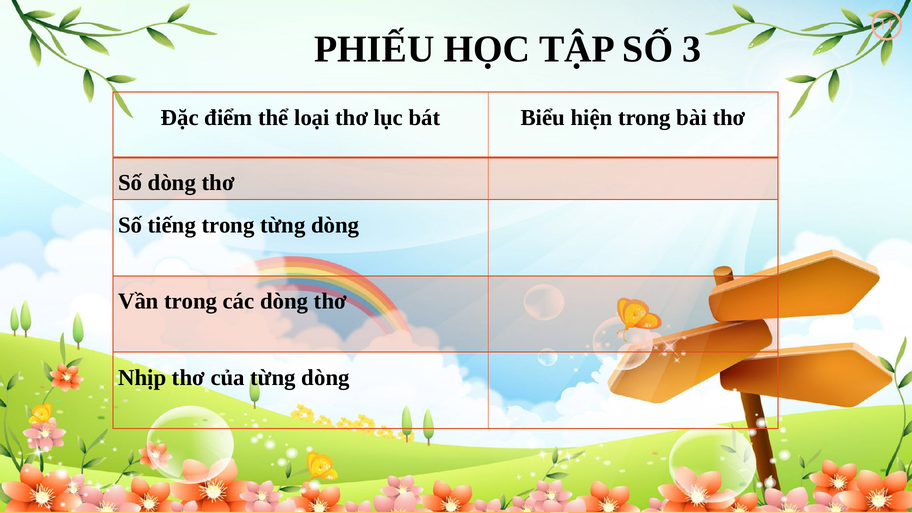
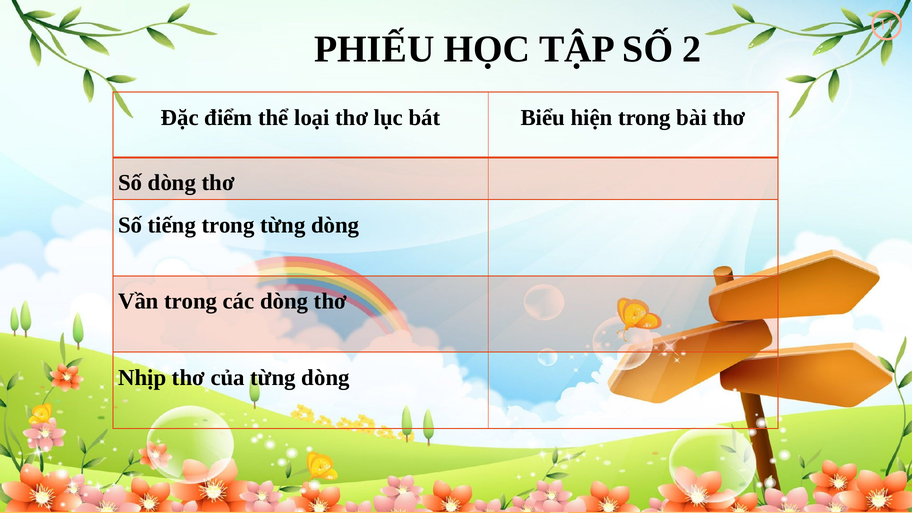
3: 3 -> 2 (692, 49)
